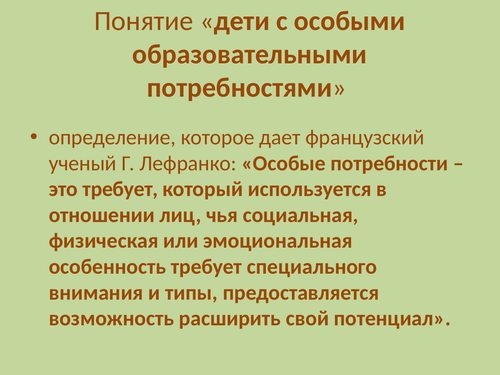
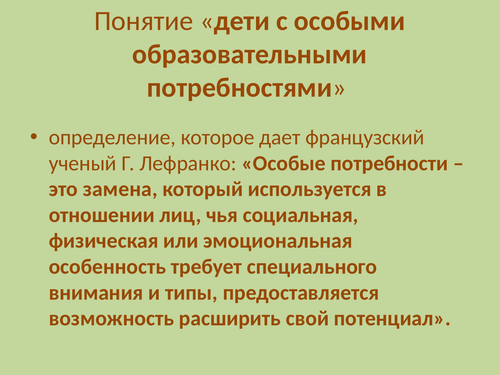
это требует: требует -> замена (120, 189)
